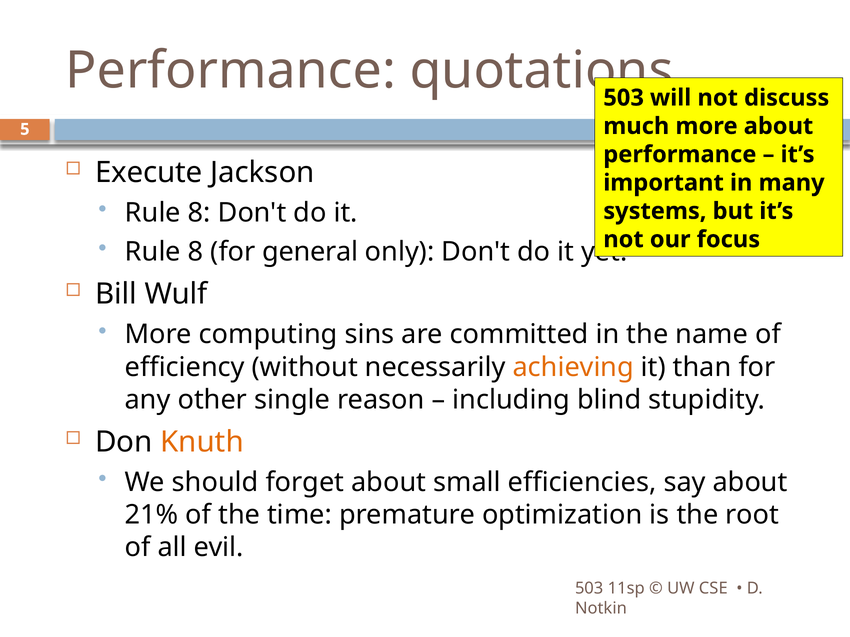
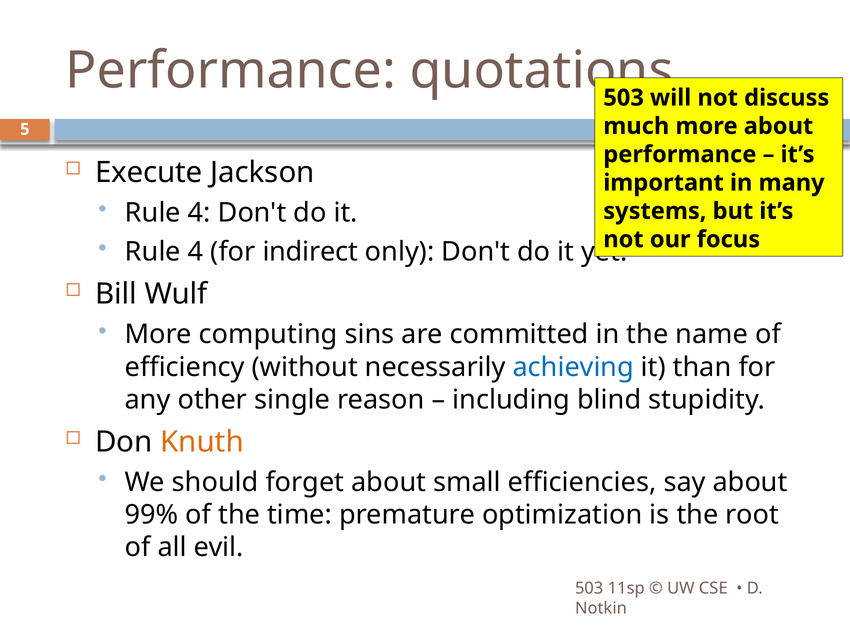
8: 8 -> 4 (199, 213)
8: 8 -> 4 (196, 252)
general: general -> indirect (310, 252)
achieving colour: orange -> blue (573, 367)
21%: 21% -> 99% (152, 515)
